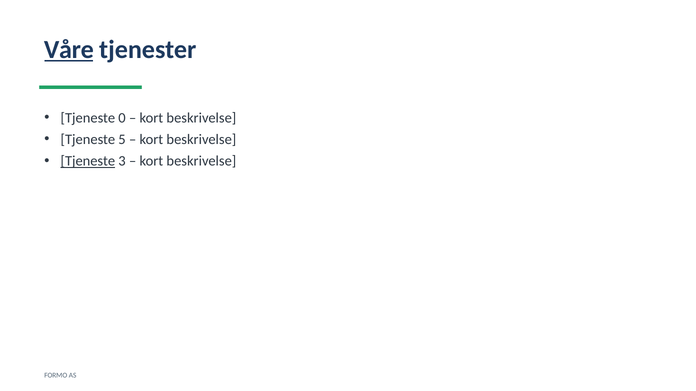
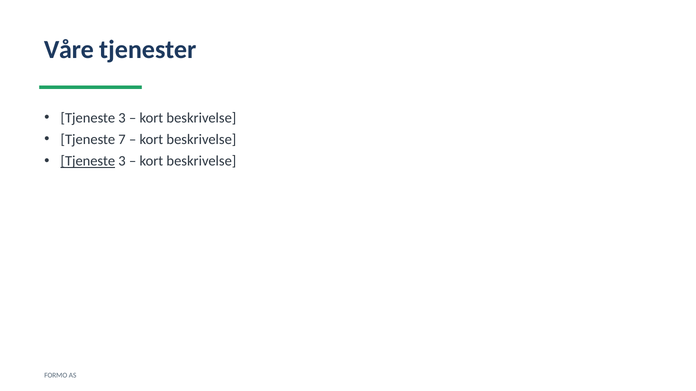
Våre underline: present -> none (69, 50)
0: 0 -> 3 (122, 118)
5: 5 -> 7 (122, 140)
